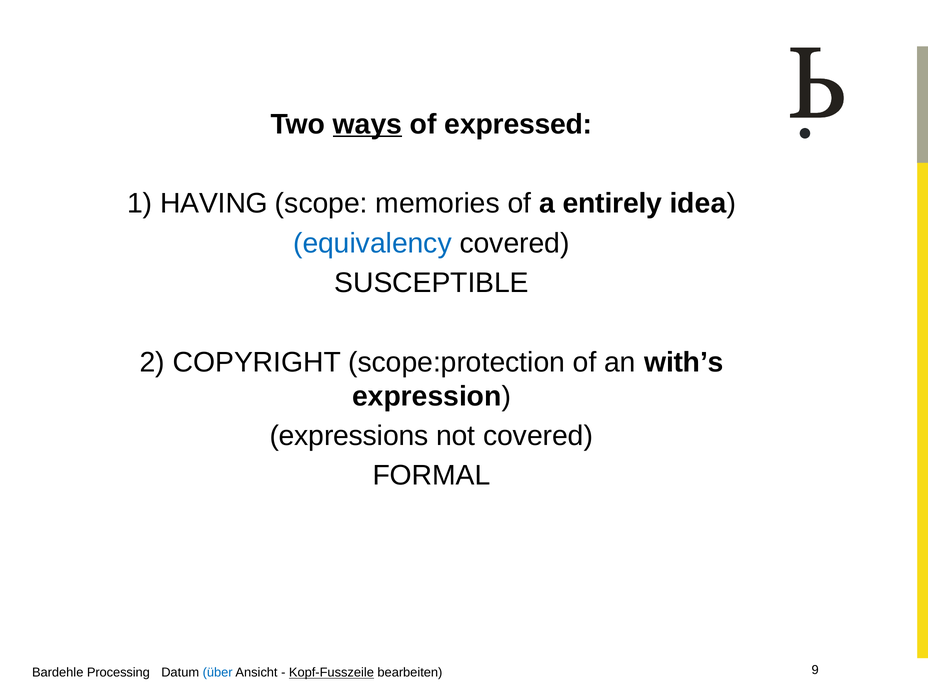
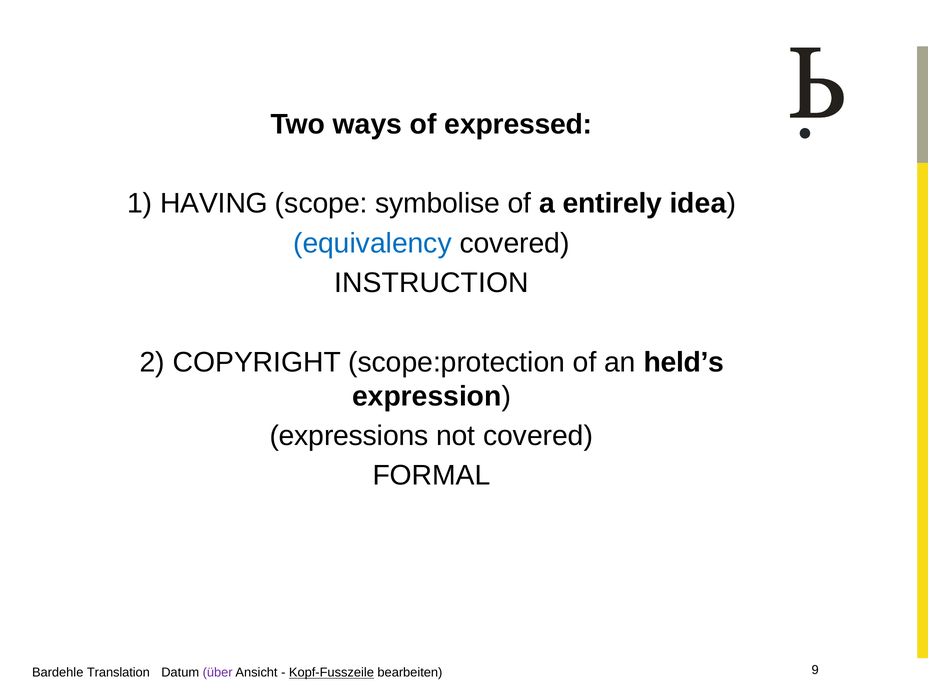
ways underline: present -> none (368, 124)
memories: memories -> symbolise (438, 204)
SUSCEPTIBLE: SUSCEPTIBLE -> INSTRUCTION (432, 283)
with’s: with’s -> held’s (684, 362)
Processing: Processing -> Translation (118, 673)
über colour: blue -> purple (218, 673)
